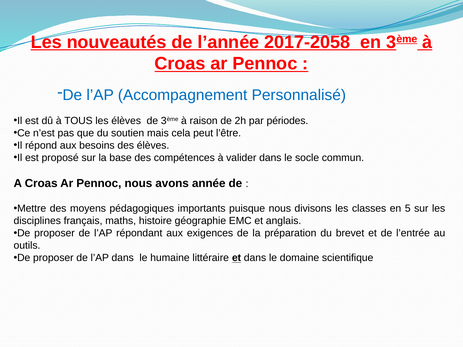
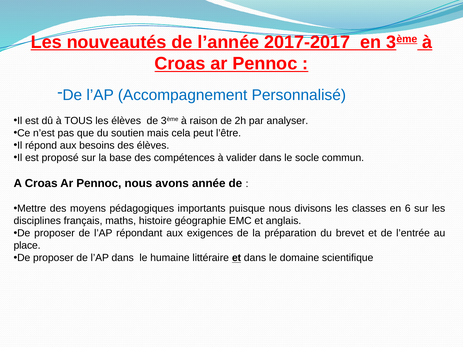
2017-2058: 2017-2058 -> 2017-2017 (307, 42)
périodes: périodes -> analyser (287, 121)
5: 5 -> 6 (408, 209)
outils: outils -> place (27, 246)
